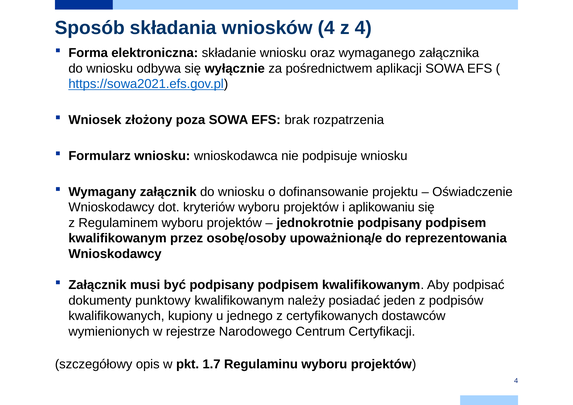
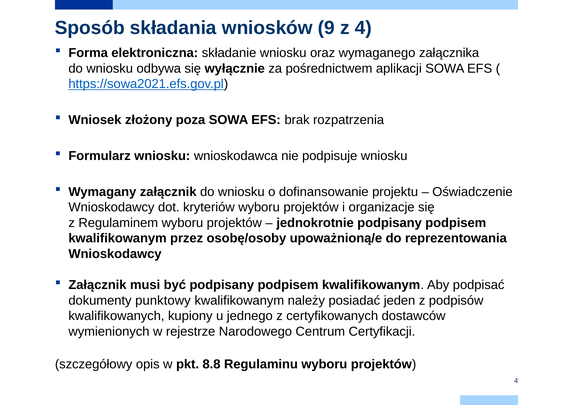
wniosków 4: 4 -> 9 (326, 28)
aplikowaniu: aplikowaniu -> organizacje (382, 207)
1.7: 1.7 -> 8.8 (212, 364)
